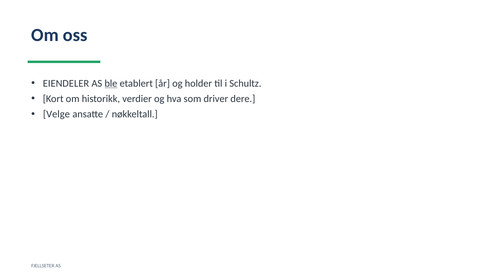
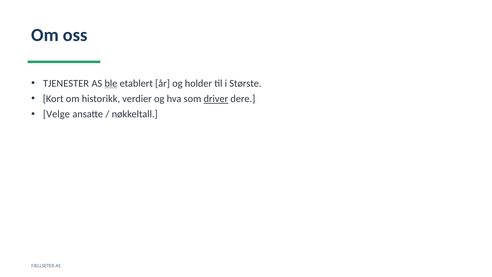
EIENDELER: EIENDELER -> TJENESTER (66, 83)
Schultz: Schultz -> Største (245, 83)
driver underline: none -> present (216, 99)
